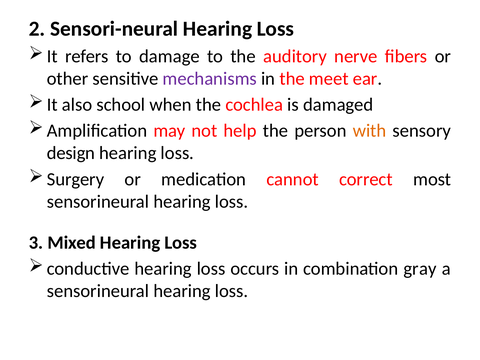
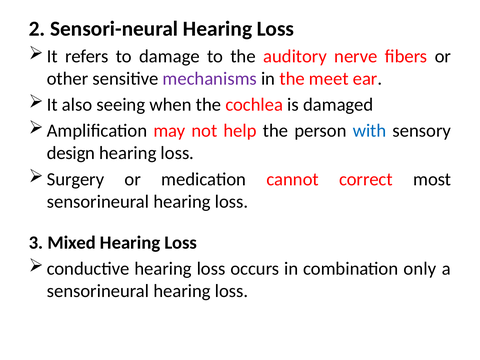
school: school -> seeing (121, 105)
with colour: orange -> blue (370, 131)
gray: gray -> only (420, 269)
